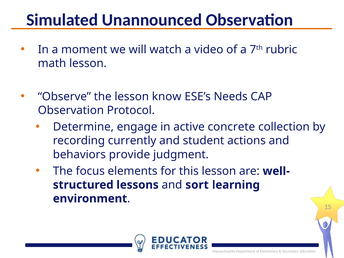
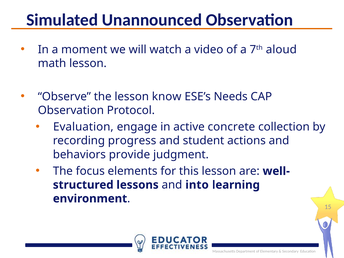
rubric: rubric -> aloud (281, 50)
Determine: Determine -> Evaluation (83, 127)
currently: currently -> progress (132, 141)
sort: sort -> into (197, 185)
